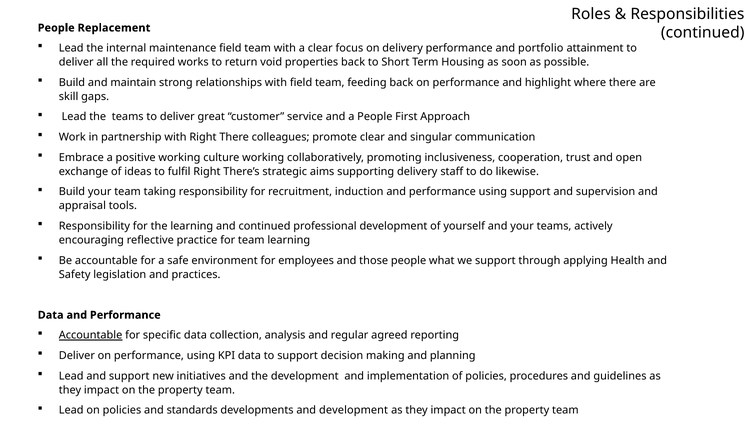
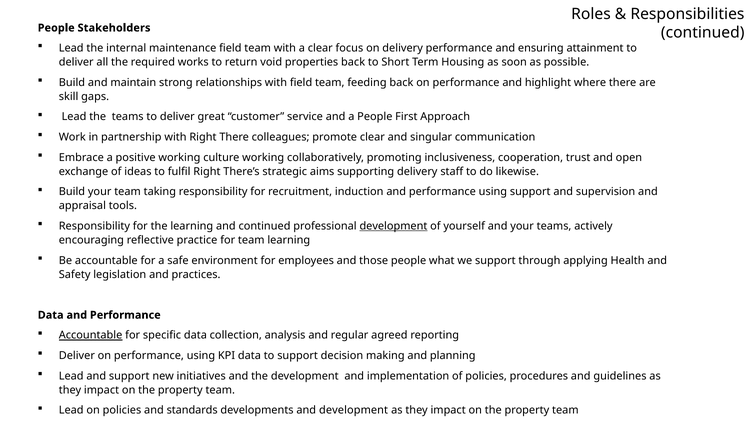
Replacement: Replacement -> Stakeholders (114, 28)
portfolio: portfolio -> ensuring (541, 48)
development underline: none -> present (393, 226)
